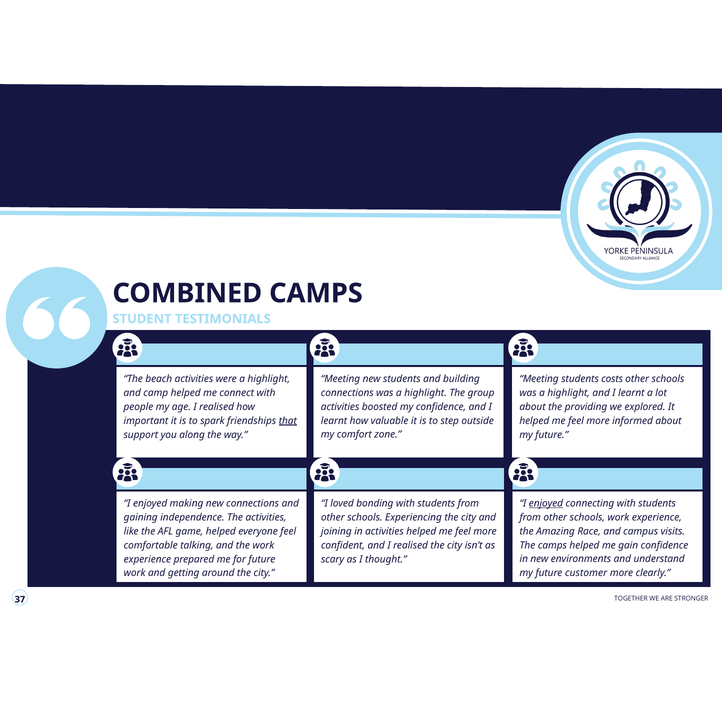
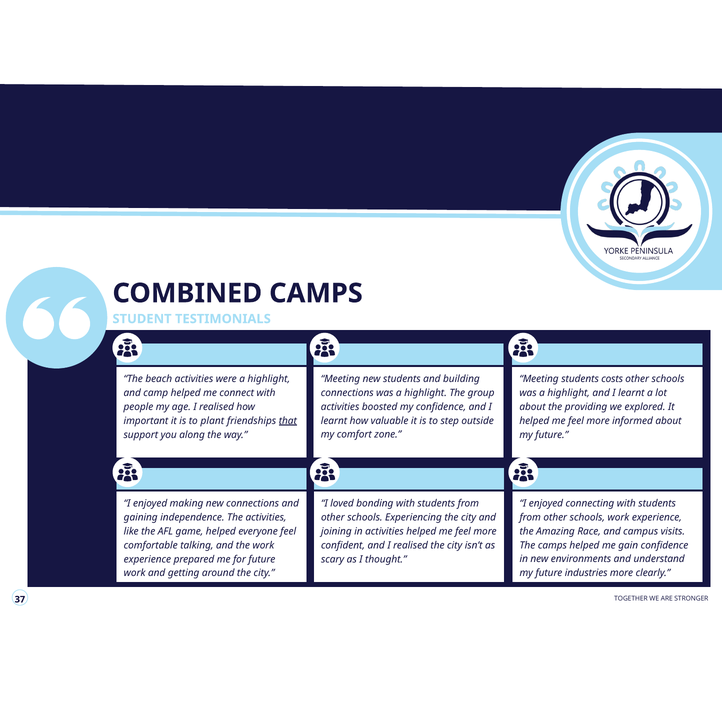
spark: spark -> plant (212, 421)
enjoyed underline: present -> none (546, 503)
customer: customer -> industries (586, 573)
